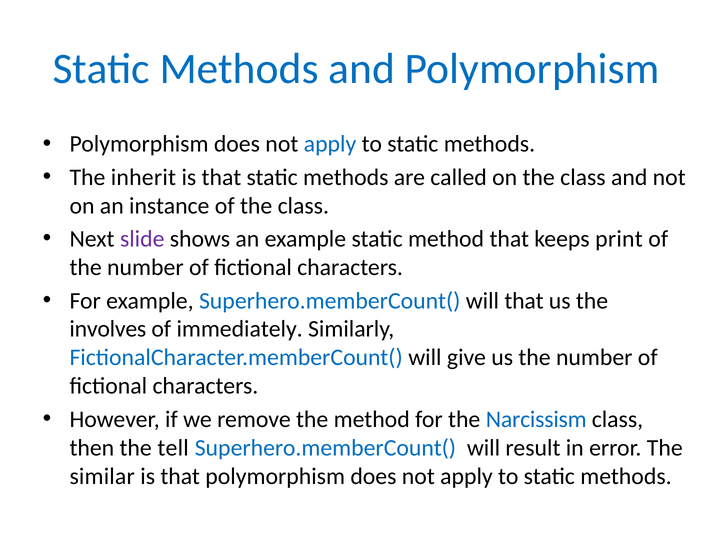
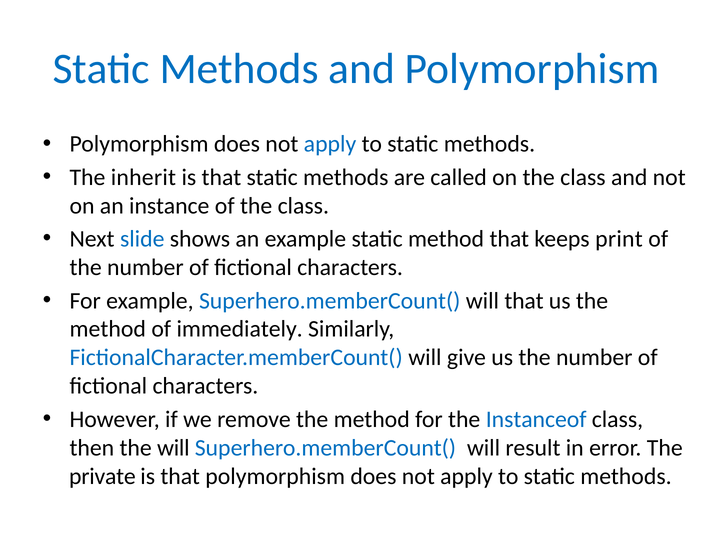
slide colour: purple -> blue (142, 239)
involves: involves -> method (108, 330)
Narcissism: Narcissism -> Instanceof (536, 420)
the tell: tell -> will (173, 448)
similar: similar -> private (102, 477)
